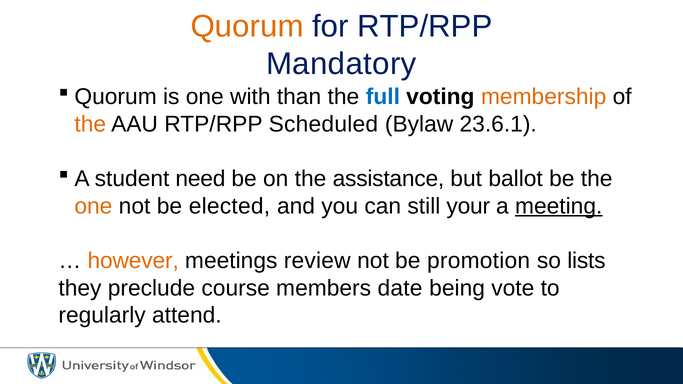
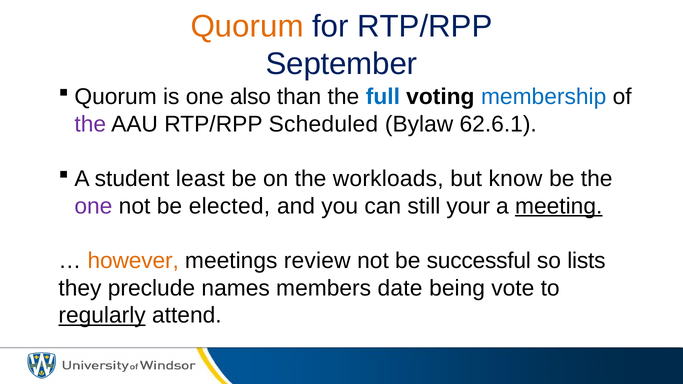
Mandatory: Mandatory -> September (341, 64)
with: with -> also (250, 97)
membership colour: orange -> blue (544, 97)
the colour: orange -> purple (90, 124)
23.6.1: 23.6.1 -> 62.6.1 (498, 124)
need: need -> least (200, 179)
assistance: assistance -> workloads (388, 179)
ballot: ballot -> know (515, 179)
one colour: orange -> purple (93, 206)
promotion: promotion -> successful (479, 261)
course: course -> names (236, 288)
regularly underline: none -> present (102, 316)
